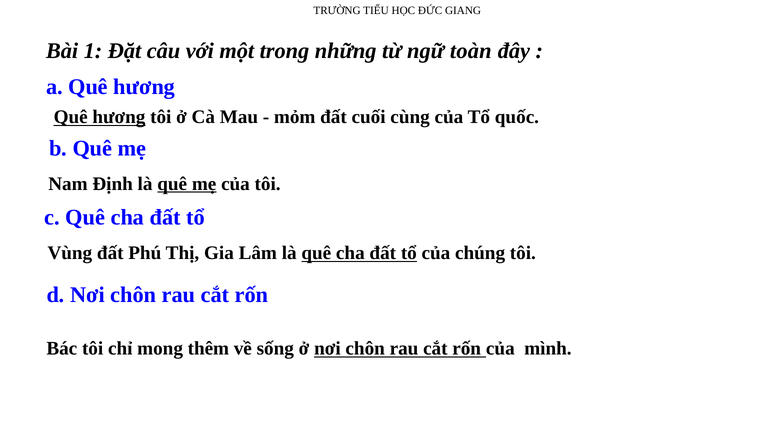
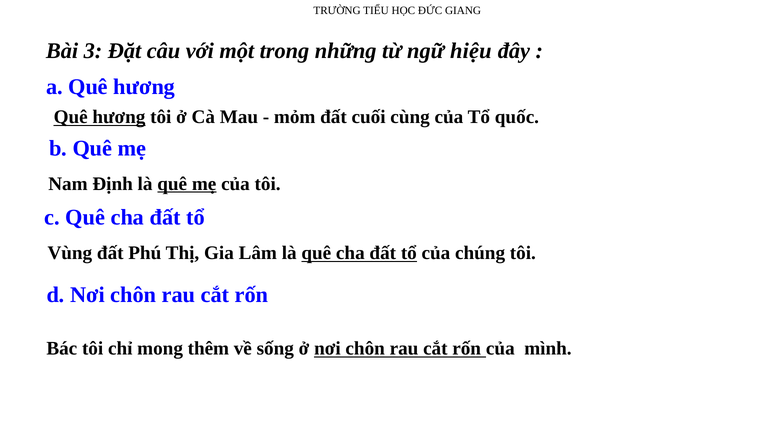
1: 1 -> 3 (93, 51)
toàn: toàn -> hiệu (471, 51)
